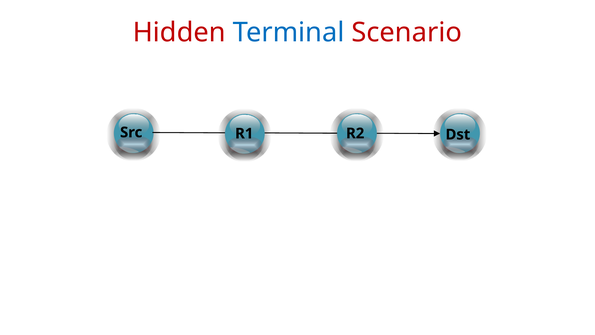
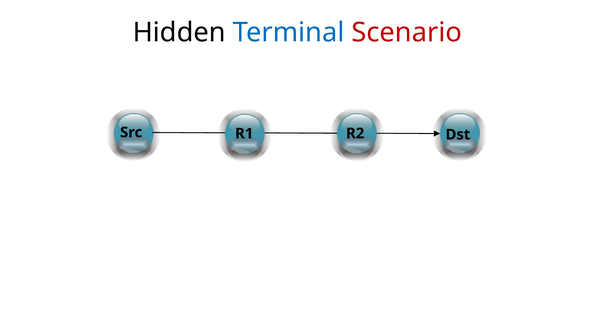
Hidden colour: red -> black (179, 32)
